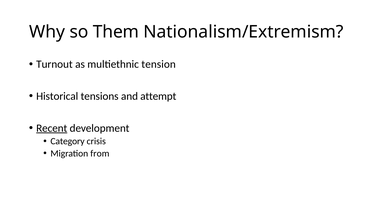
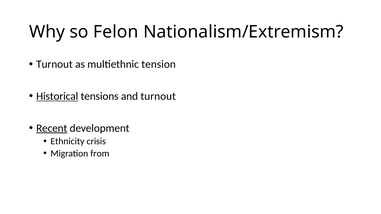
Them: Them -> Felon (116, 32)
Historical underline: none -> present (57, 96)
and attempt: attempt -> turnout (158, 96)
Category: Category -> Ethnicity (67, 141)
